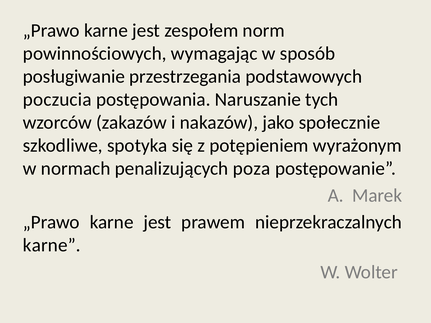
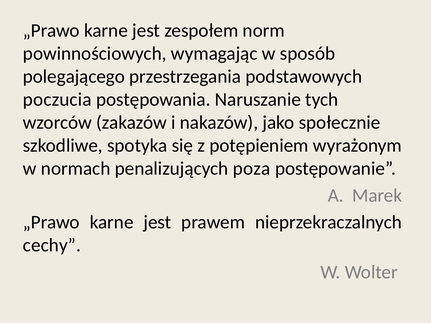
posługiwanie: posługiwanie -> polegającego (74, 77)
karne: karne -> cechy (52, 245)
